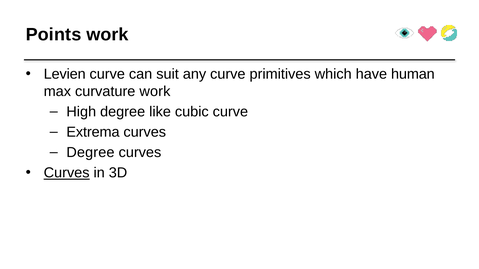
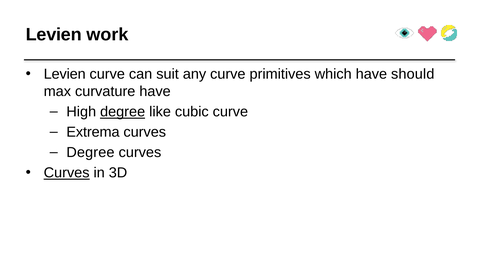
Points: Points -> Levien (54, 34)
human: human -> should (413, 74)
curvature work: work -> have (155, 92)
degree underline: none -> present (123, 112)
